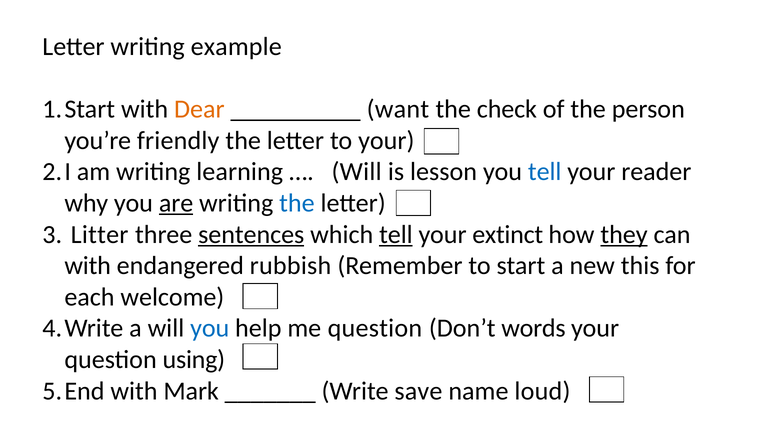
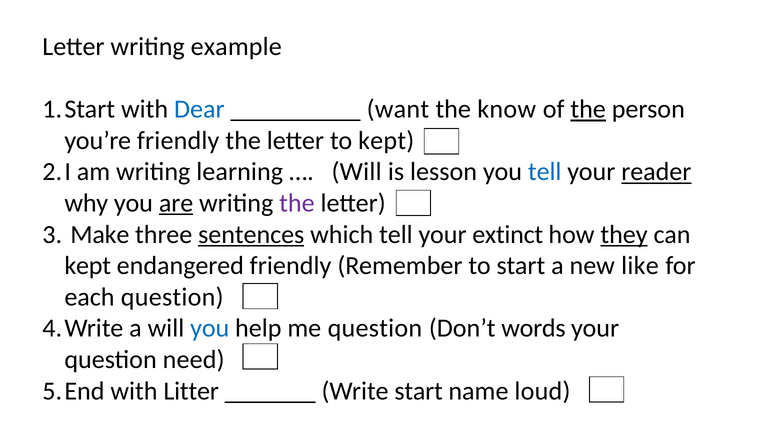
Dear colour: orange -> blue (199, 109)
check: check -> know (507, 109)
the underline: none -> present (588, 109)
to your: your -> kept (386, 141)
reader underline: none -> present (656, 172)
the colour: blue -> purple (297, 203)
Litter: Litter -> Make (100, 235)
tell underline: present -> none (396, 235)
with: with -> kept (88, 266)
endangered rubbish: rubbish -> friendly (291, 266)
this: this -> like (640, 266)
each welcome: welcome -> question (172, 297)
using: using -> need (194, 360)
Mark: Mark -> Litter (191, 391)
Write save: save -> start (419, 391)
